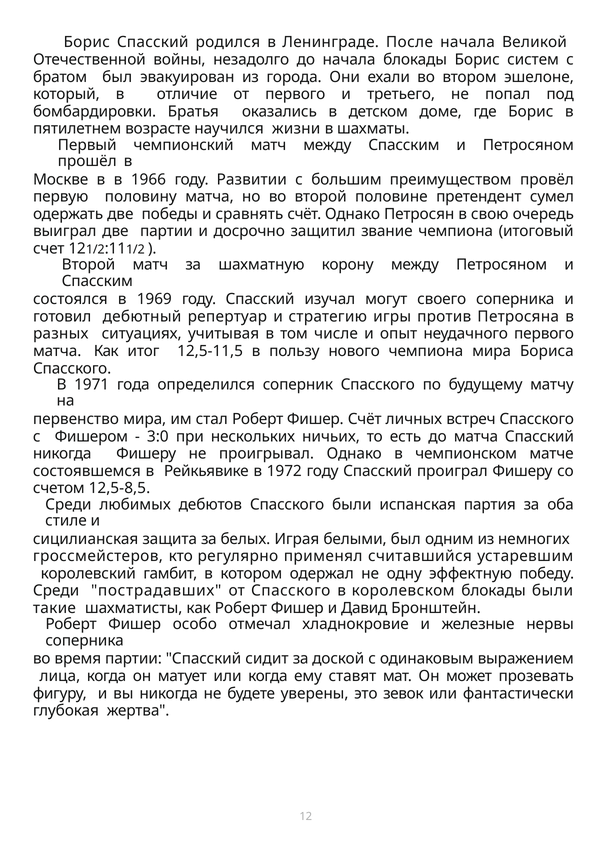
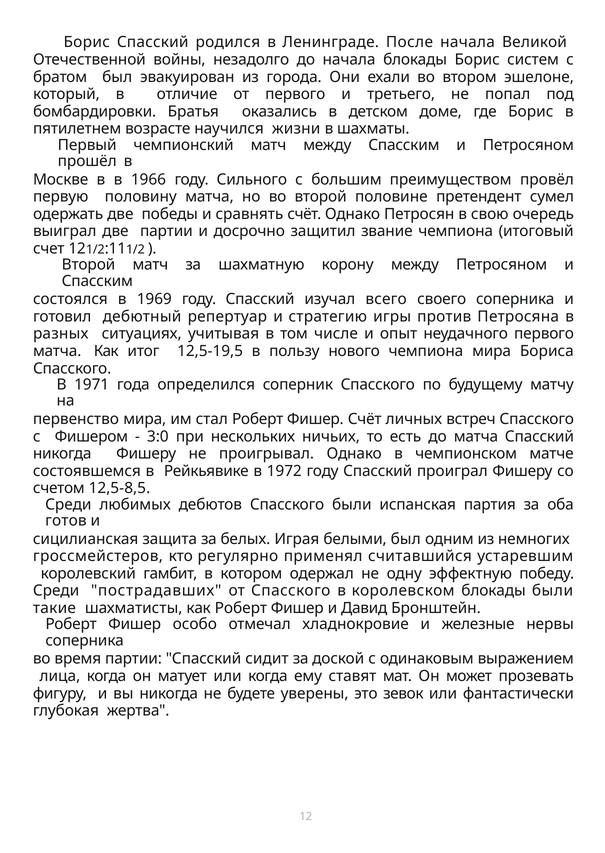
Развитии: Развитии -> Сильного (252, 179)
могут: могут -> всего (386, 299)
12,5-11,5: 12,5-11,5 -> 12,5-19,5 (210, 351)
стиле: стиле -> готов (66, 520)
